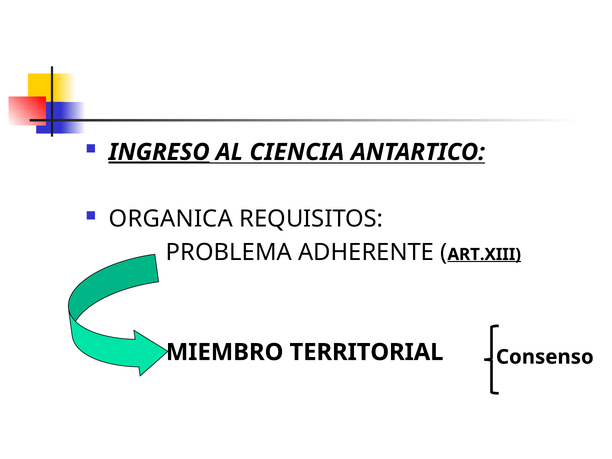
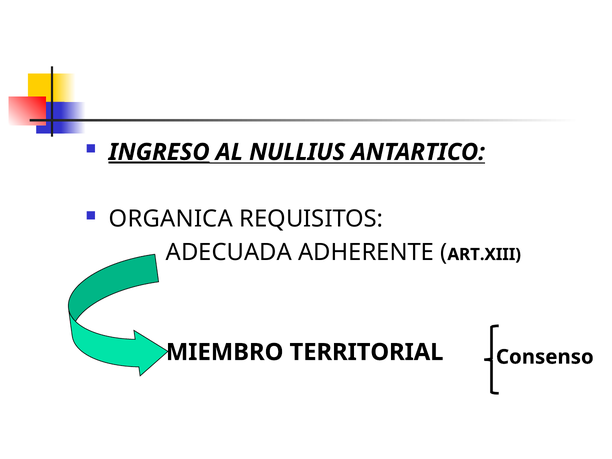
CIENCIA: CIENCIA -> NULLIUS (297, 152)
PROBLEMA: PROBLEMA -> ADECUADA (229, 252)
ART.XIII underline: present -> none (484, 254)
